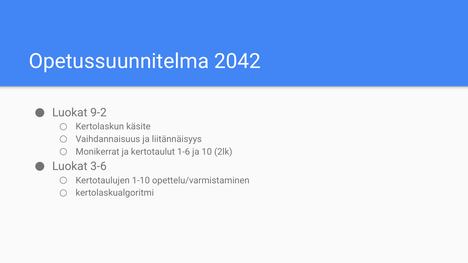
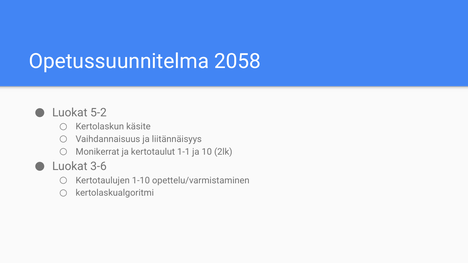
2042: 2042 -> 2058 (238, 61)
9-2: 9-2 -> 5-2 (99, 113)
1-6: 1-6 -> 1-1 (184, 152)
